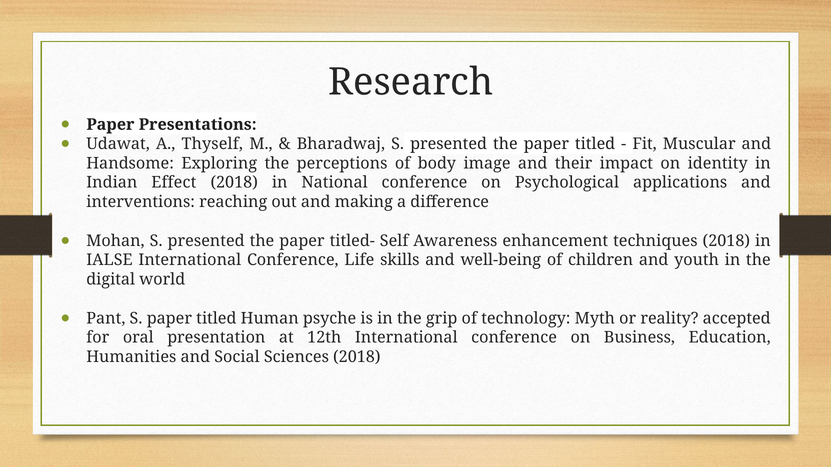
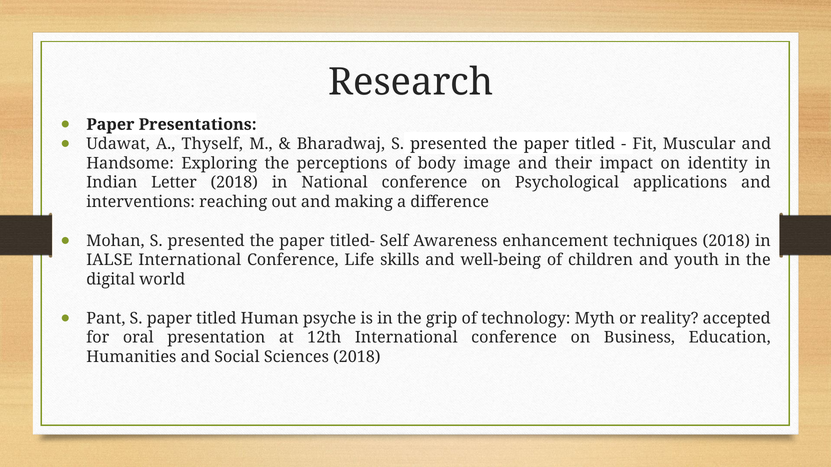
Effect: Effect -> Letter (174, 183)
